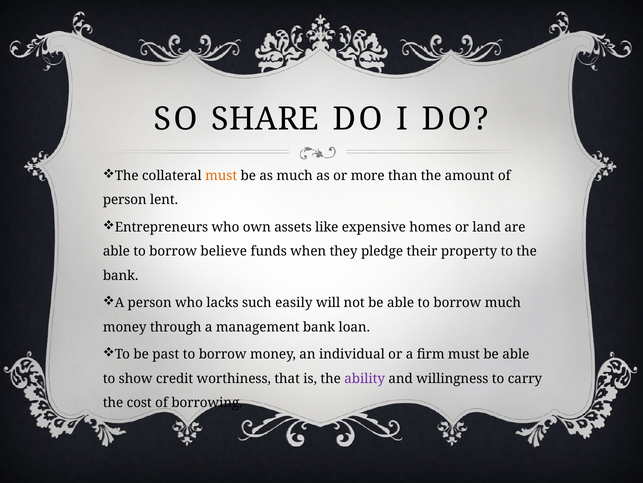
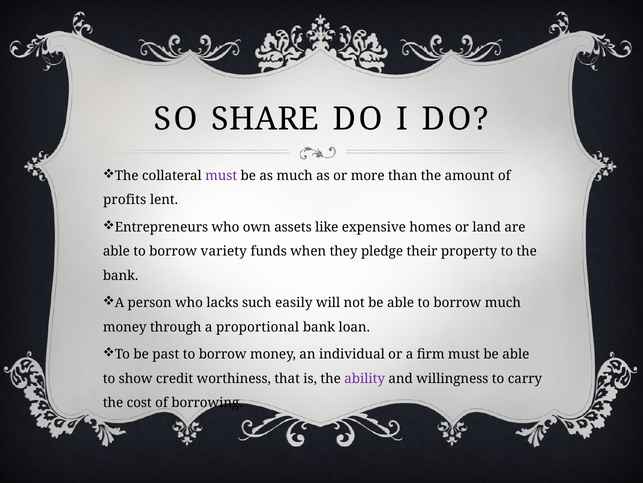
must colour: orange -> purple (221, 176)
person: person -> profits (125, 200)
believe: believe -> variety (224, 251)
management: management -> proportional (258, 327)
